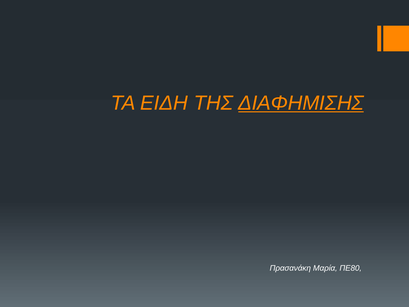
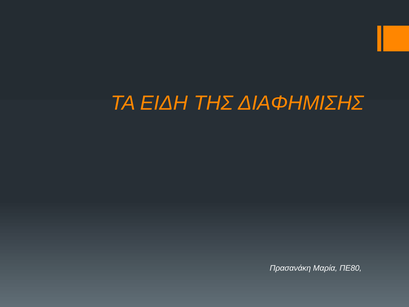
ΔΙΑΦΗΜΙΣΗΣ underline: present -> none (301, 103)
